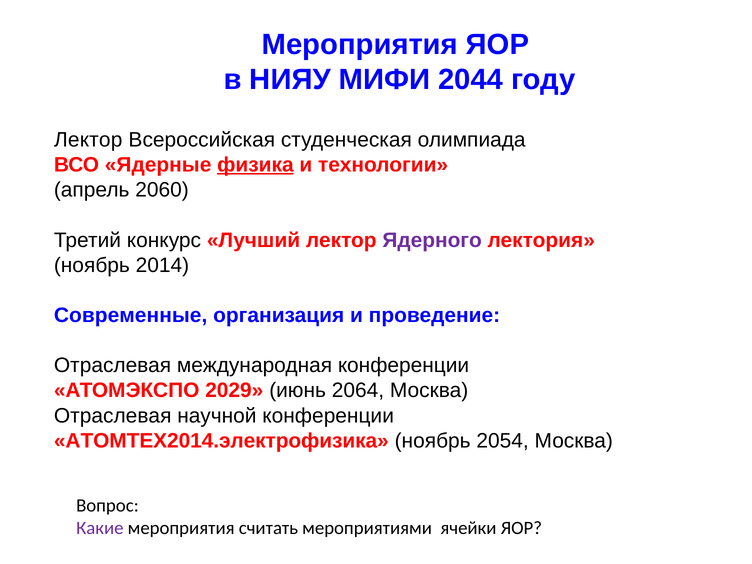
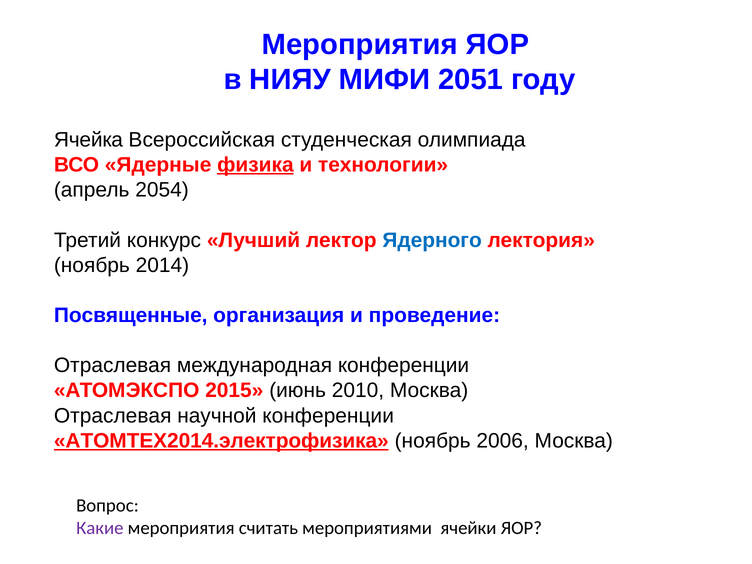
2044: 2044 -> 2051 (471, 80)
Лектор: Лектор -> Ячейка (88, 140)
2060: 2060 -> 2054 (162, 190)
Ядерного colour: purple -> blue (432, 240)
Современные: Современные -> Посвященные (131, 315)
2029: 2029 -> 2015 (234, 391)
2064: 2064 -> 2010 (358, 391)
АТОМТЕХ2014.электрофизика underline: none -> present (221, 441)
2054: 2054 -> 2006 (503, 441)
